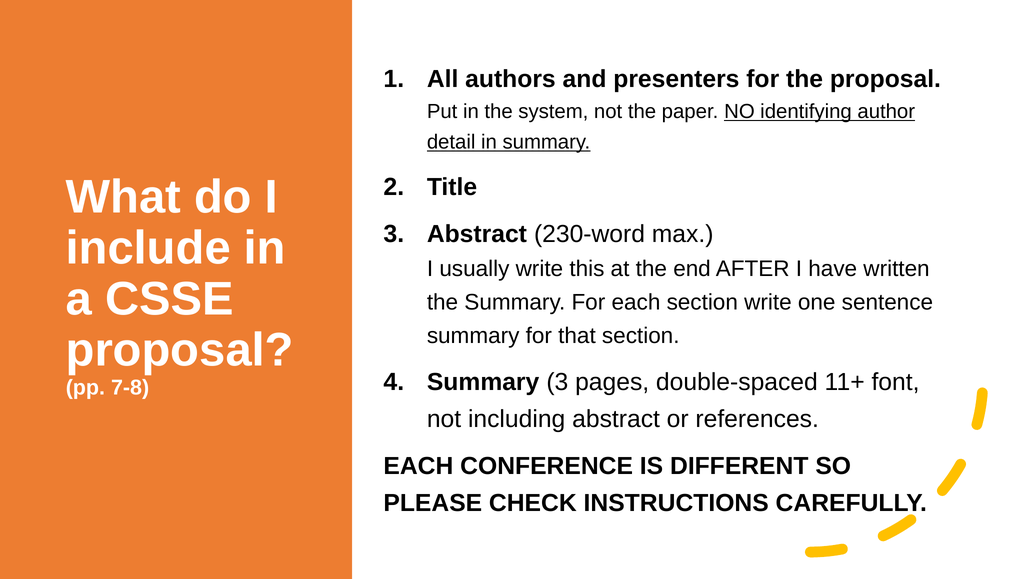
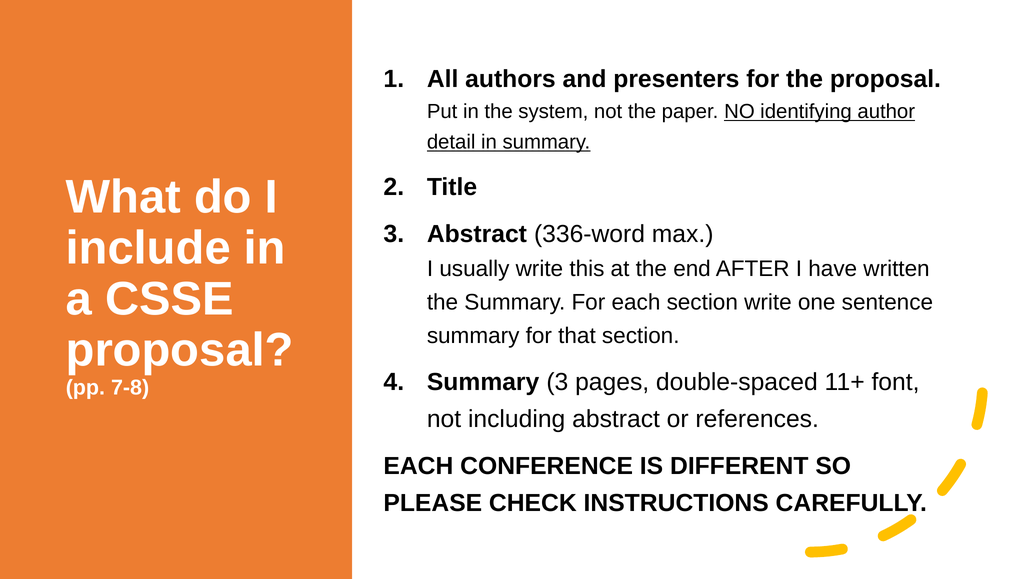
230-word: 230-word -> 336-word (590, 234)
